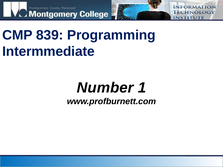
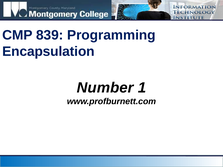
Intermmediate: Intermmediate -> Encapsulation (48, 51)
